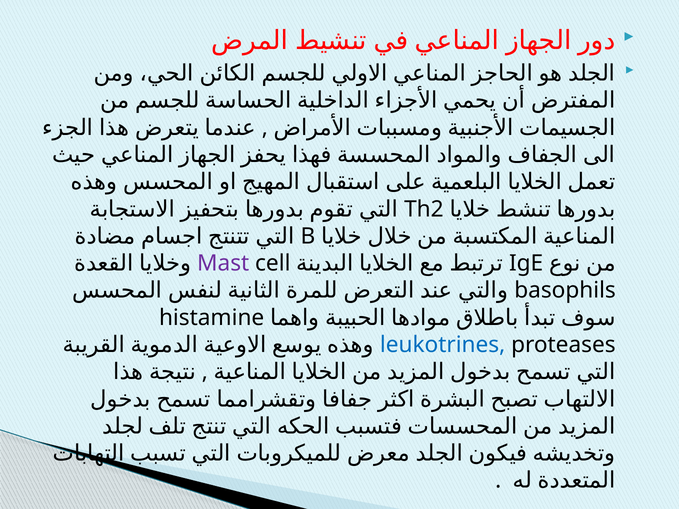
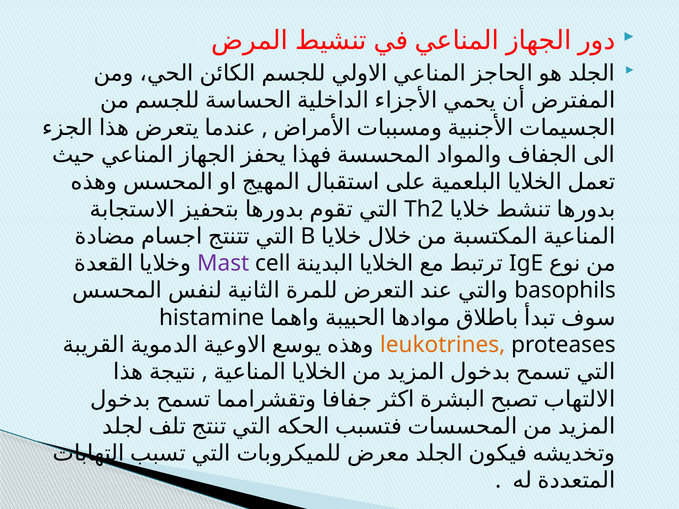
leukotrines colour: blue -> orange (443, 345)
